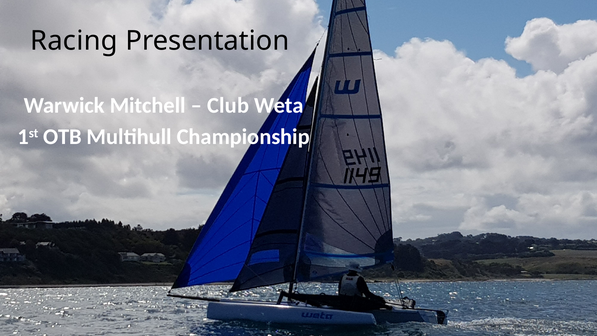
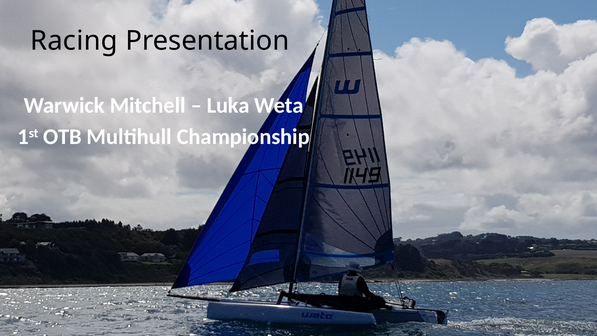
Club: Club -> Luka (228, 105)
